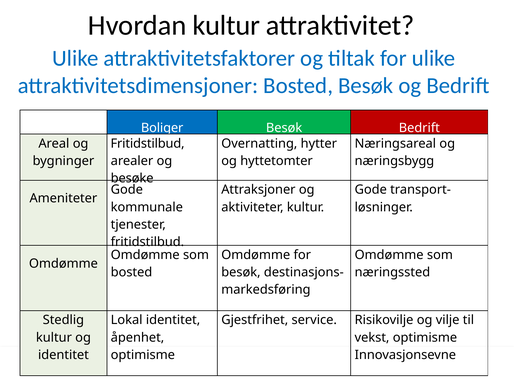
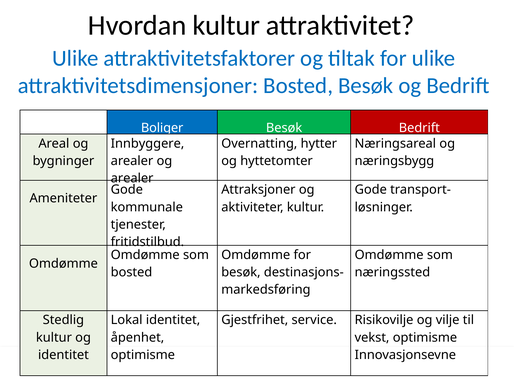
Fritidstilbud: Fritidstilbud -> Innbyggere (148, 144)
besøke: besøke -> arealer (132, 179)
